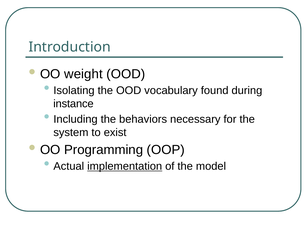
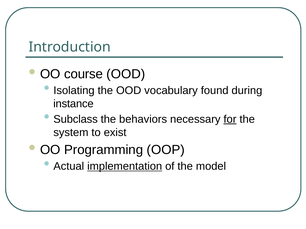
weight: weight -> course (84, 74)
Including: Including -> Subclass (76, 119)
for underline: none -> present (230, 119)
